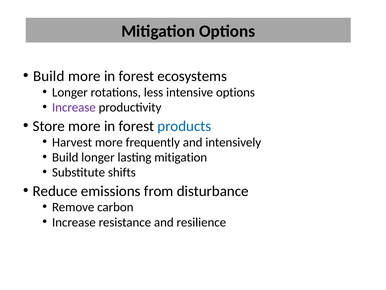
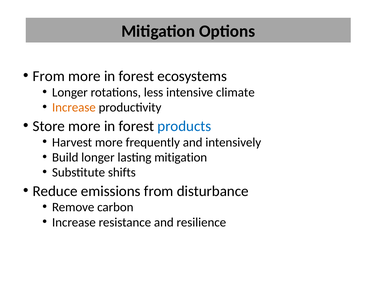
Build: Build -> From (49, 76)
intensive options: options -> climate (235, 92)
Increase colour: purple -> orange (74, 107)
